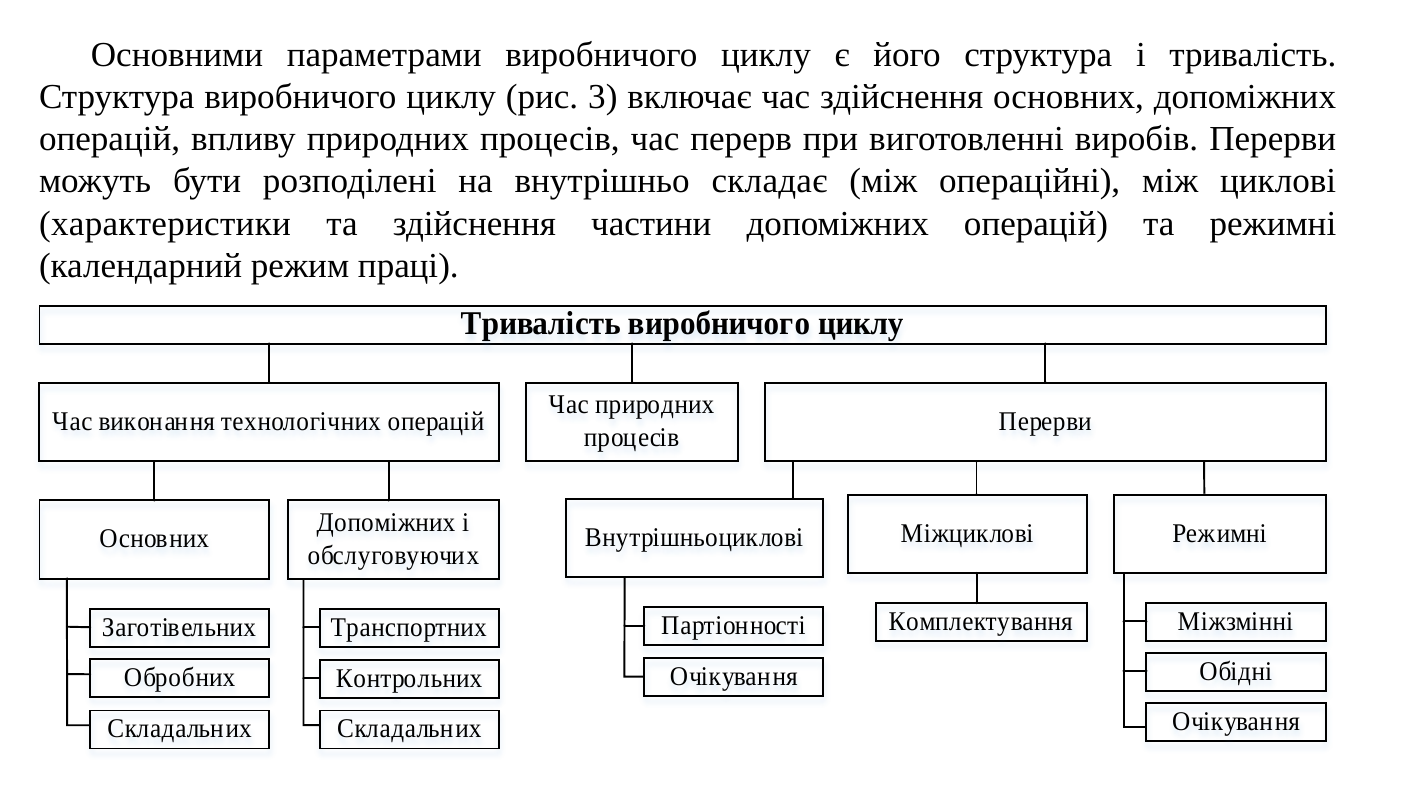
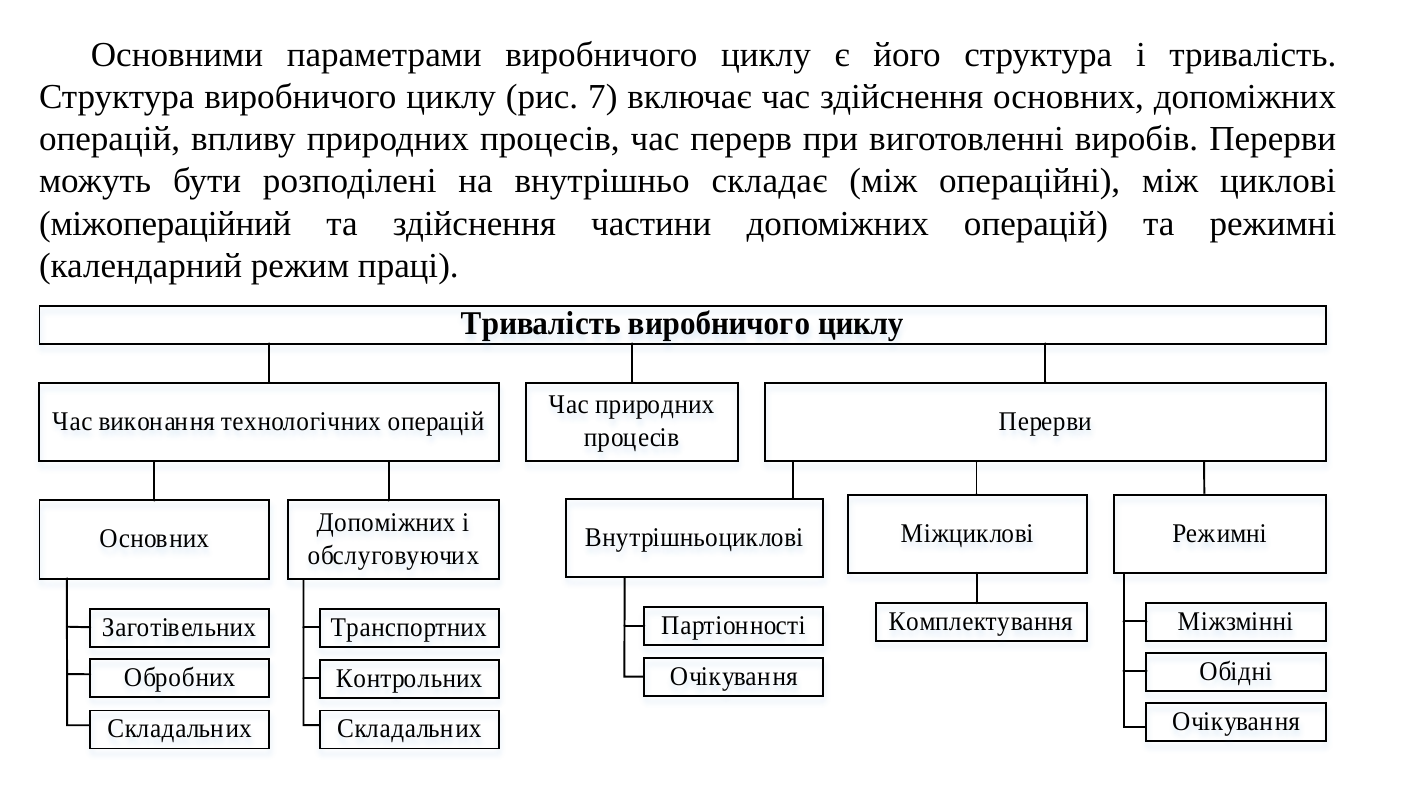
3: 3 -> 7 (603, 97)
характеристики: характеристики -> міжопераційний (165, 224)
